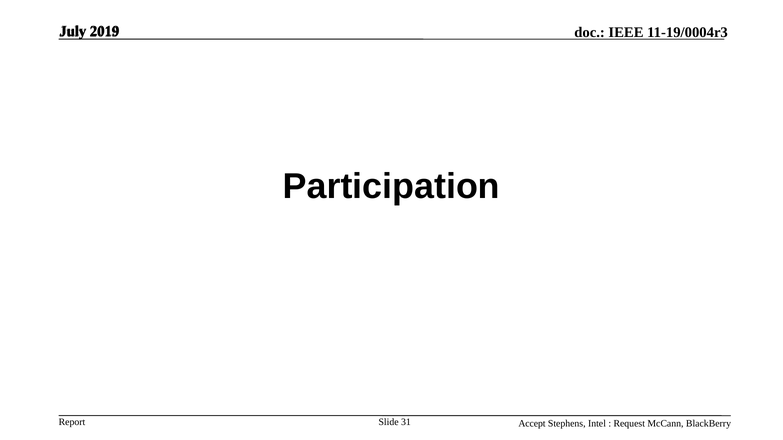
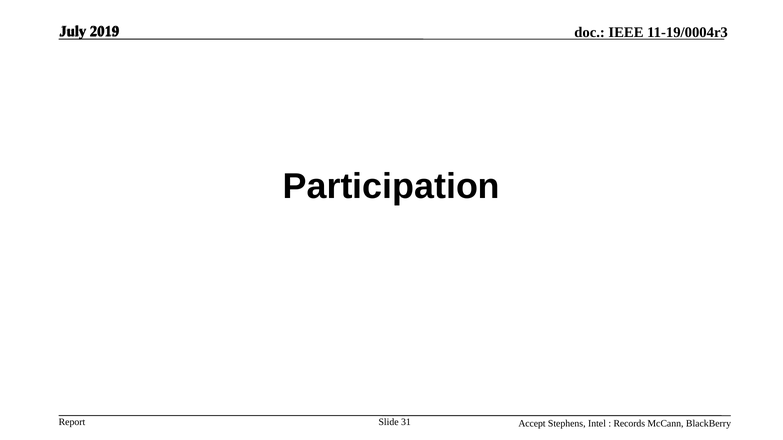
Request: Request -> Records (629, 424)
